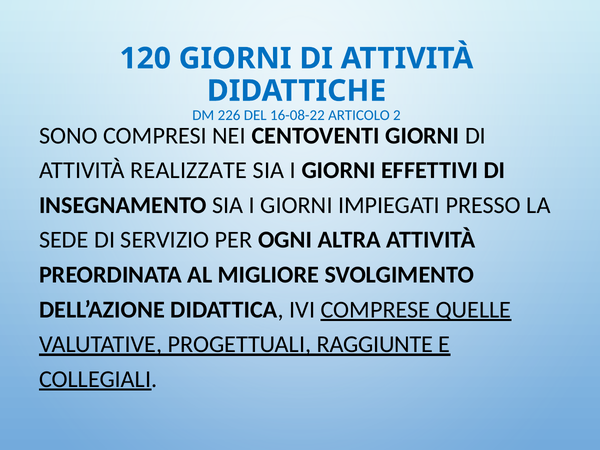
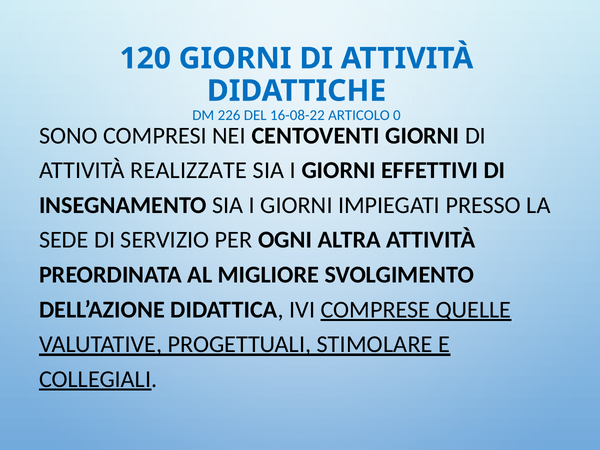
2: 2 -> 0 (397, 115)
RAGGIUNTE: RAGGIUNTE -> STIMOLARE (375, 344)
